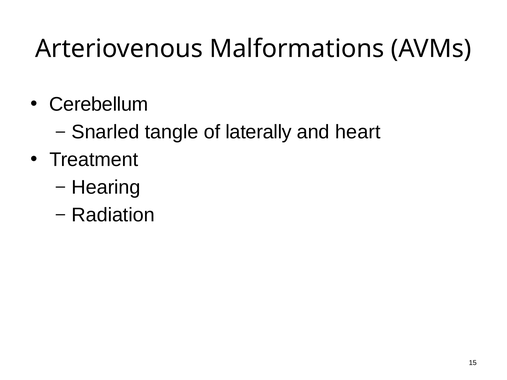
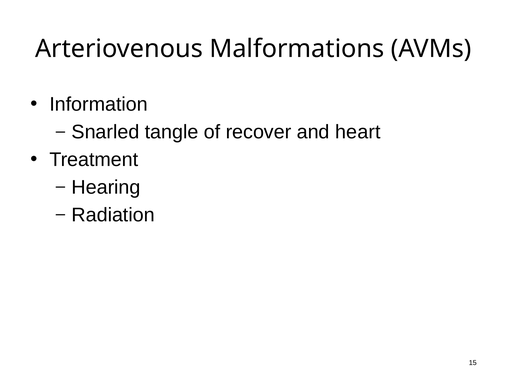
Cerebellum: Cerebellum -> Information (99, 104)
laterally: laterally -> recover (259, 132)
